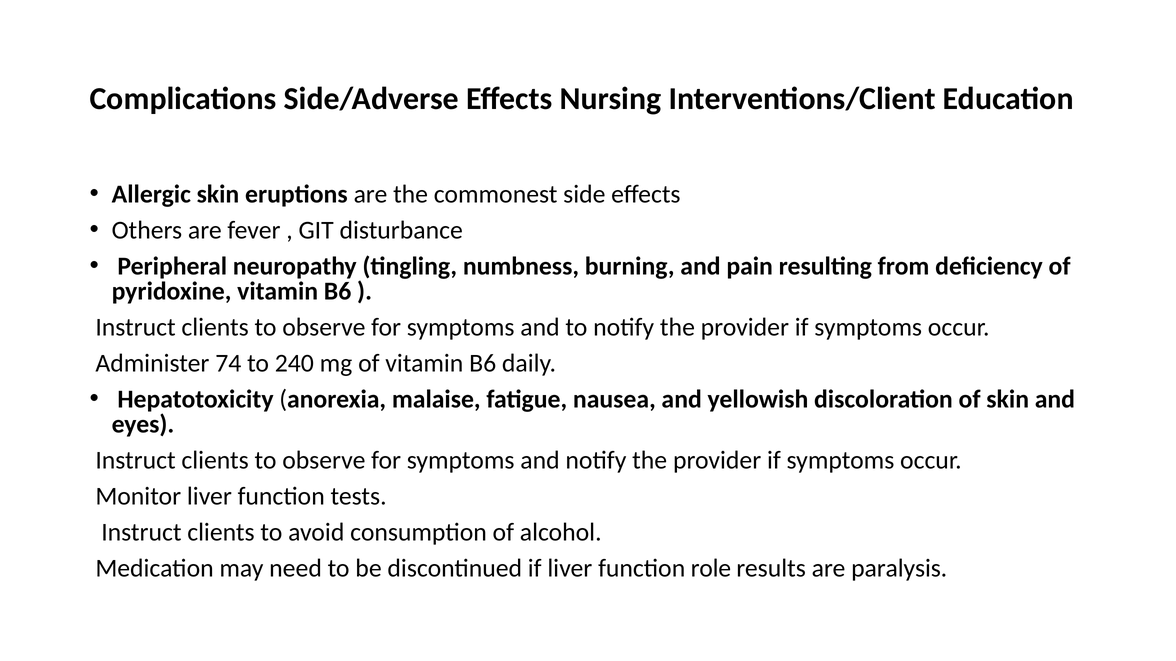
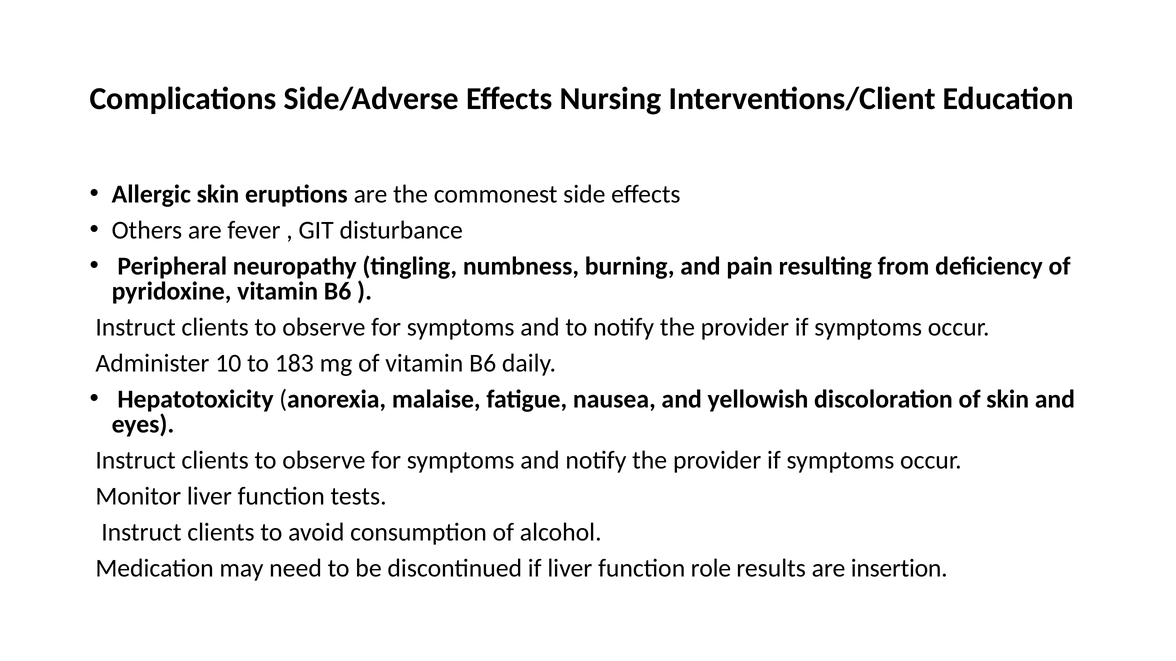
74: 74 -> 10 (228, 364)
240: 240 -> 183 (294, 364)
paralysis: paralysis -> insertion (899, 569)
